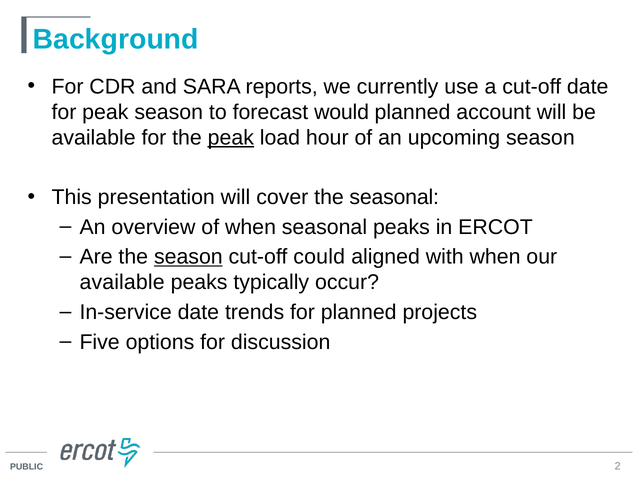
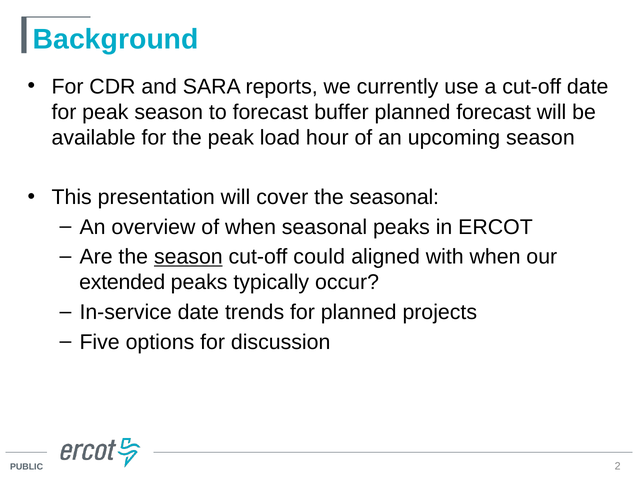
would: would -> buffer (341, 112)
planned account: account -> forecast (494, 112)
peak underline: present -> none (231, 138)
available: available -> extended (122, 283)
